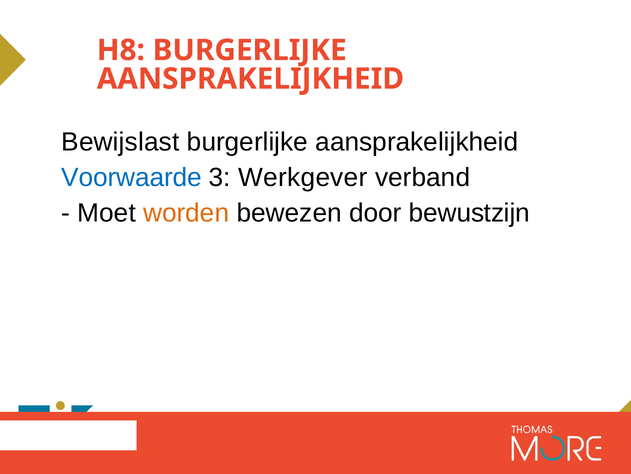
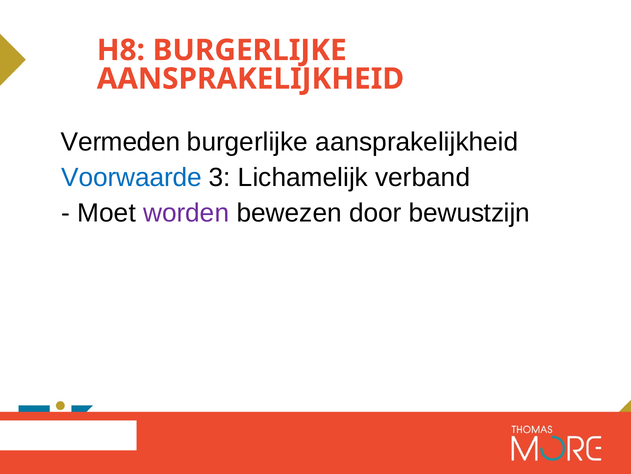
Bewijslast: Bewijslast -> Vermeden (121, 142)
Werkgever: Werkgever -> Lichamelijk (303, 177)
worden colour: orange -> purple (186, 213)
